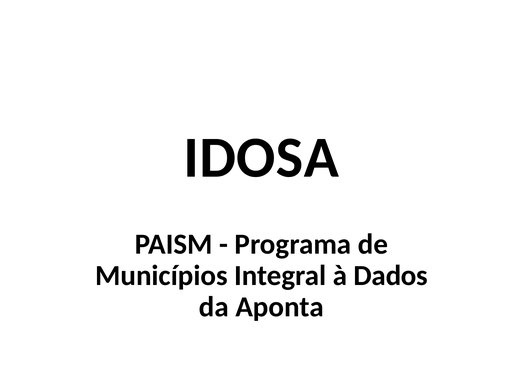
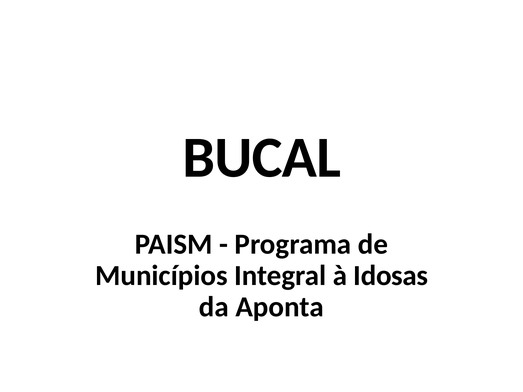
IDOSA: IDOSA -> BUCAL (262, 158)
Dados: Dados -> Idosas (391, 276)
